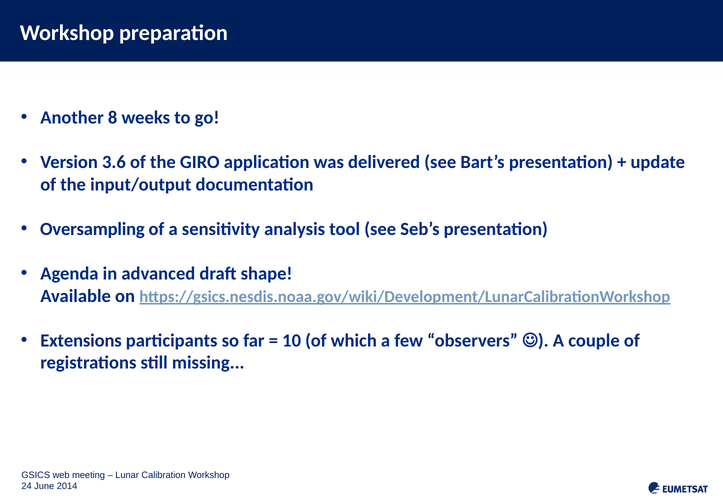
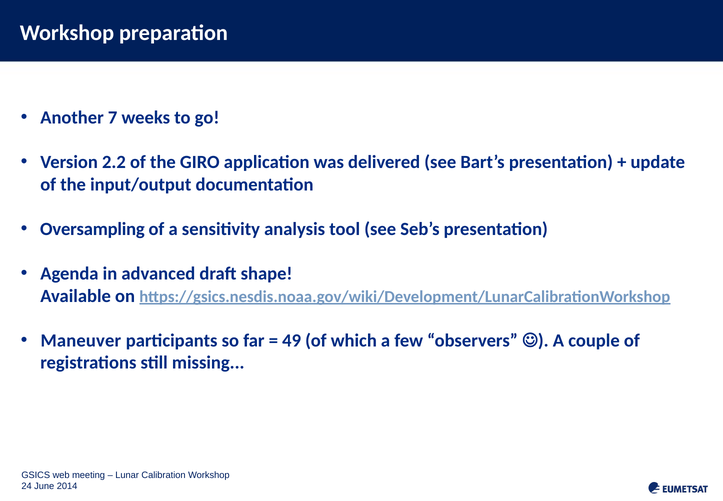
8: 8 -> 7 (113, 118)
3.6: 3.6 -> 2.2 (114, 162)
Extensions: Extensions -> Maneuver (81, 340)
10: 10 -> 49 (292, 340)
